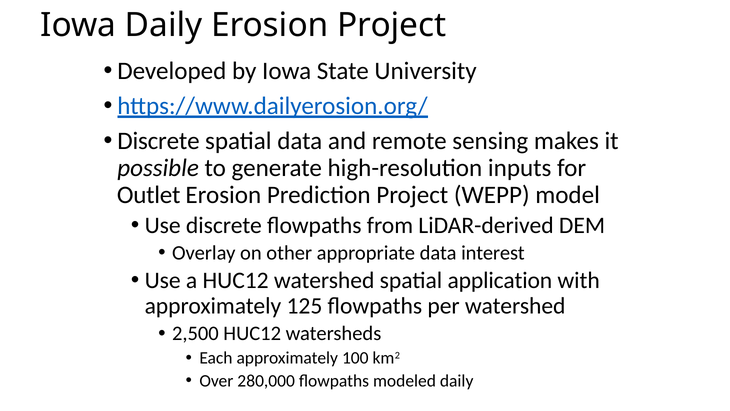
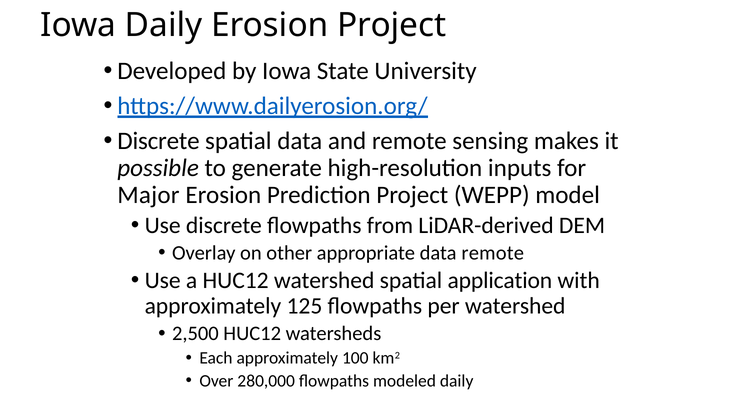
Outlet: Outlet -> Major (148, 195)
data interest: interest -> remote (493, 253)
